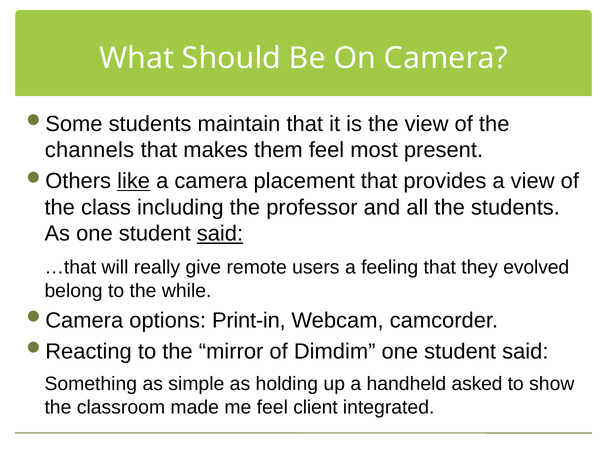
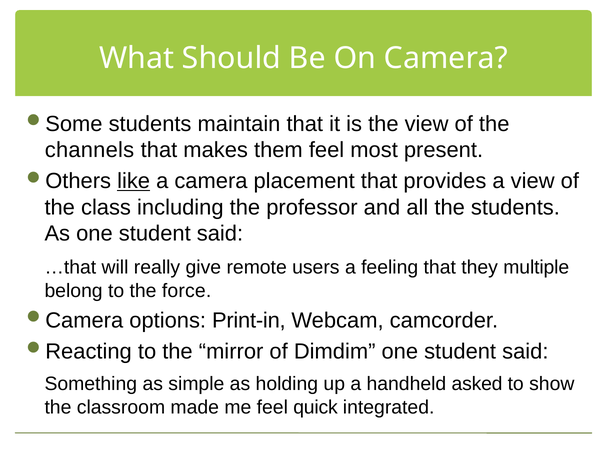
said underline: present -> none (220, 234)
evolved: evolved -> multiple (536, 268)
while: while -> force (187, 291)
client: client -> quick (315, 407)
